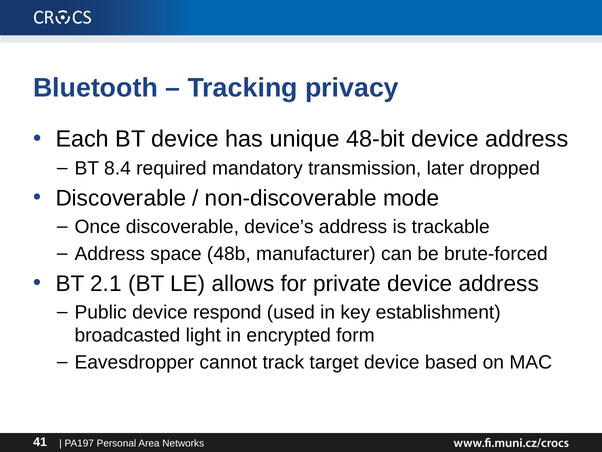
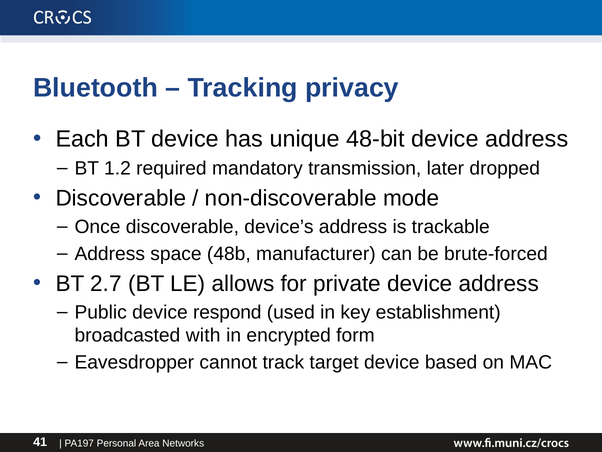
8.4: 8.4 -> 1.2 (117, 168)
2.1: 2.1 -> 2.7 (106, 283)
light: light -> with (203, 335)
